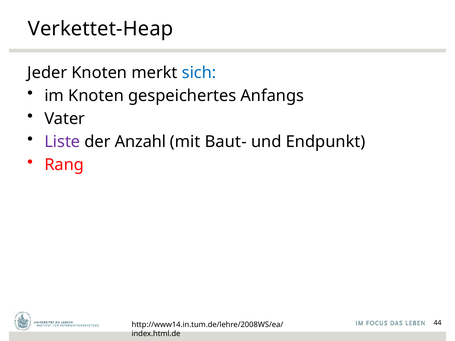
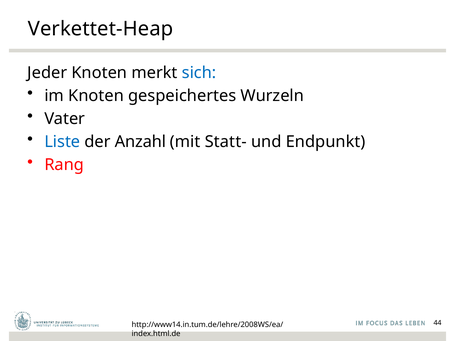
Anfangs: Anfangs -> Wurzeln (272, 96)
Liste colour: purple -> blue (62, 142)
Baut-: Baut- -> Statt- (226, 142)
